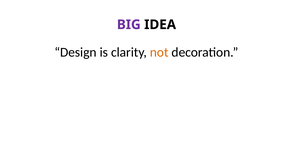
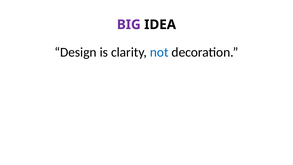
not colour: orange -> blue (159, 52)
